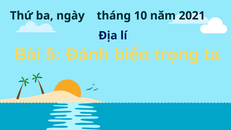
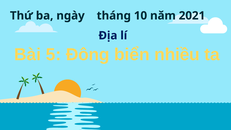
Đánh: Đánh -> Đông (88, 54)
trọng: trọng -> nhiều (177, 54)
